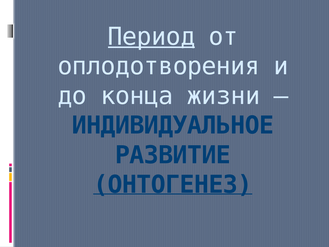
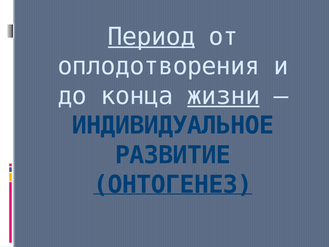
жизни underline: none -> present (224, 96)
